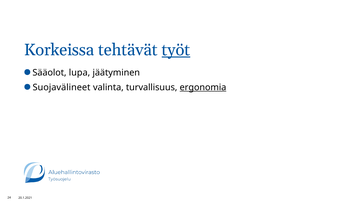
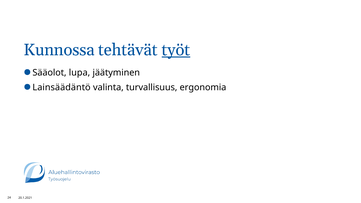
Korkeissa: Korkeissa -> Kunnossa (59, 50)
Suojavälineet: Suojavälineet -> Lainsäädäntö (62, 87)
ergonomia underline: present -> none (203, 87)
